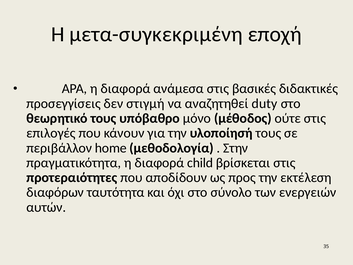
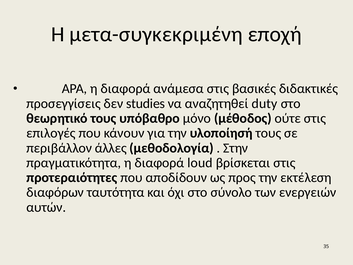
στιγμή: στιγμή -> studies (146, 103)
home: home -> άλλες (111, 148)
child: child -> loud (200, 163)
